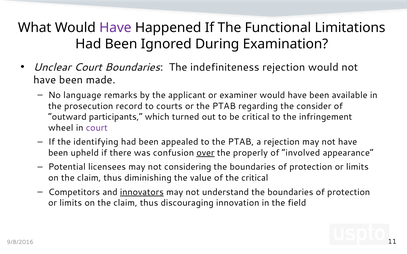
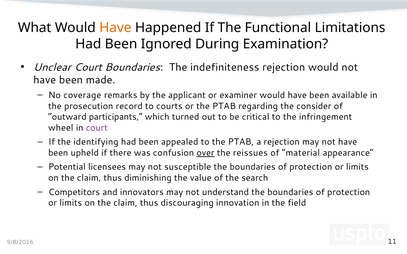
Have colour: purple -> orange (115, 28)
language: language -> coverage (82, 95)
properly: properly -> reissues (250, 153)
involved: involved -> material (301, 153)
considering: considering -> susceptible (188, 167)
the critical: critical -> search (255, 178)
innovators underline: present -> none (142, 192)
